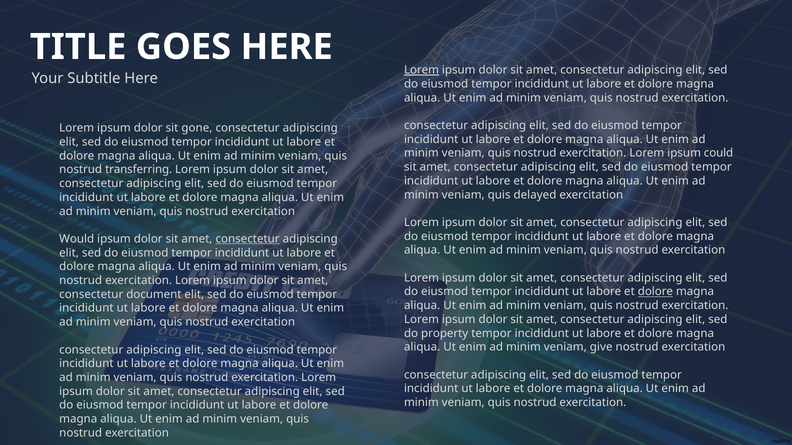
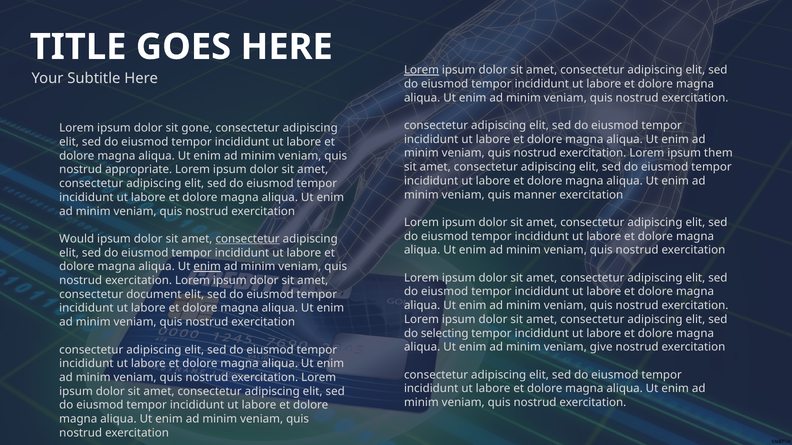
could: could -> them (718, 153)
transferring: transferring -> appropriate (139, 170)
delayed: delayed -> manner (535, 195)
enim underline: none -> present (207, 267)
dolore underline: present -> none (655, 292)
property: property -> selecting (445, 334)
